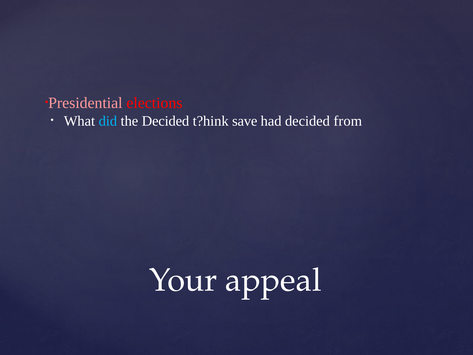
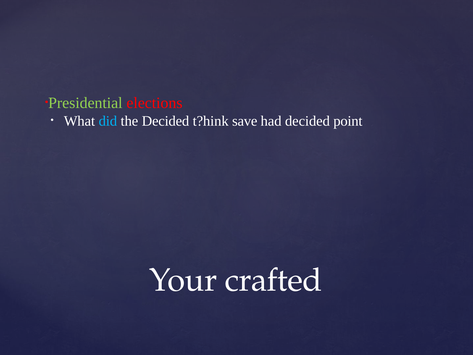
Presidential colour: pink -> light green (85, 103)
from: from -> point (348, 121)
appeal: appeal -> crafted (274, 280)
